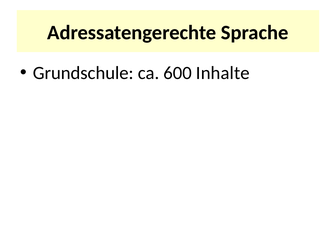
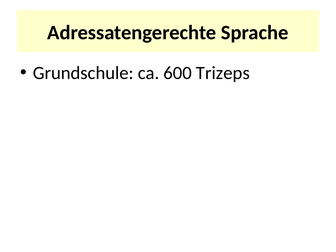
Inhalte: Inhalte -> Trizeps (223, 73)
